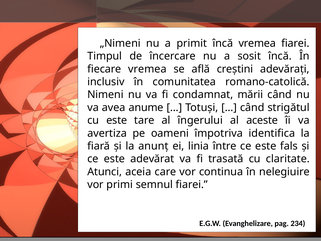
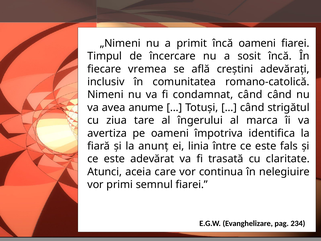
încă vremea: vremea -> oameni (257, 43)
condamnat mării: mării -> când (250, 95)
cu este: este -> ziua (117, 120)
aceste: aceste -> marca (262, 120)
